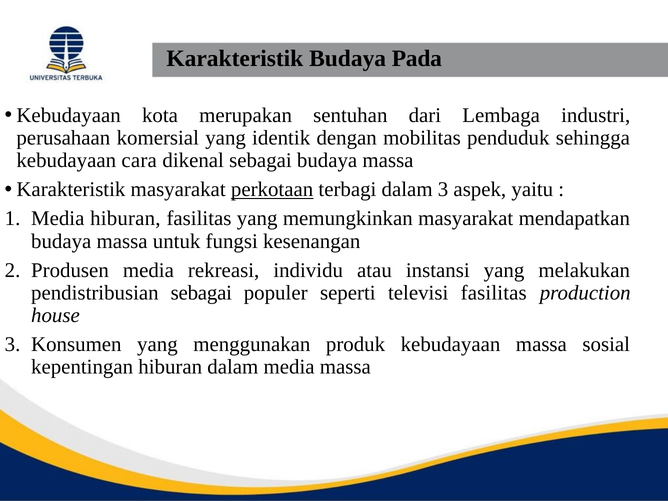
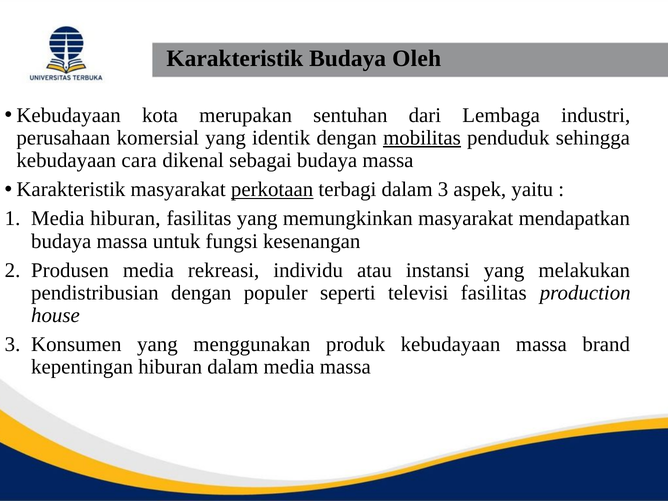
Pada: Pada -> Oleh (417, 59)
mobilitas underline: none -> present (422, 138)
pendistribusian sebagai: sebagai -> dengan (201, 293)
sosial: sosial -> brand (606, 344)
